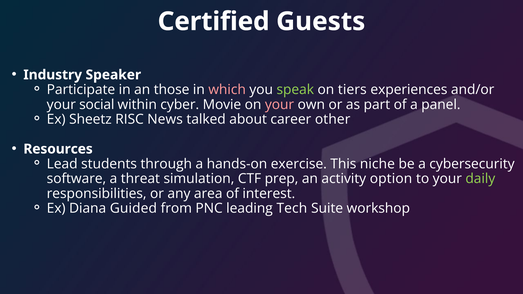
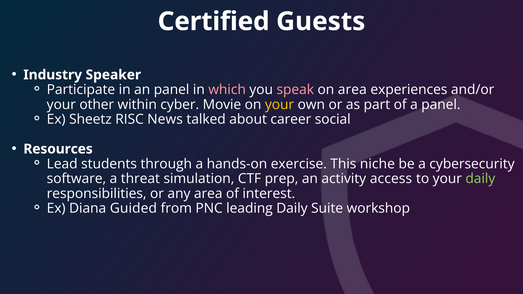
an those: those -> panel (172, 90)
speak colour: light green -> pink (295, 90)
on tiers: tiers -> area (352, 90)
social: social -> other (97, 105)
your colour: pink -> yellow (280, 105)
other: other -> social (333, 119)
option: option -> access (391, 179)
leading Tech: Tech -> Daily (292, 208)
